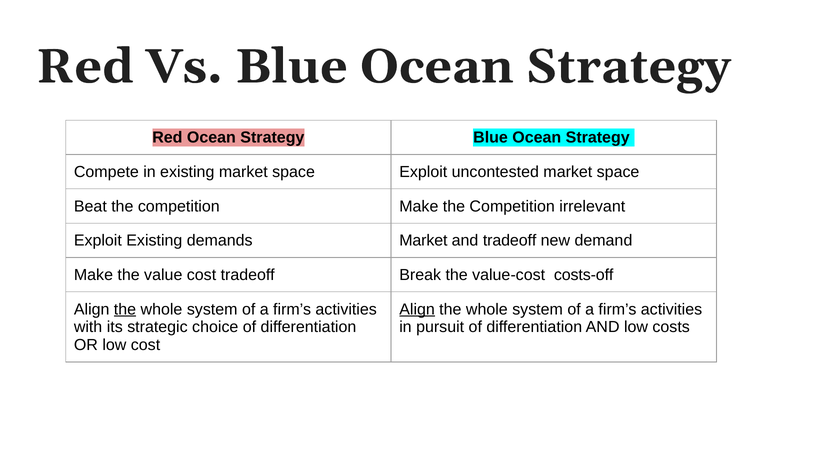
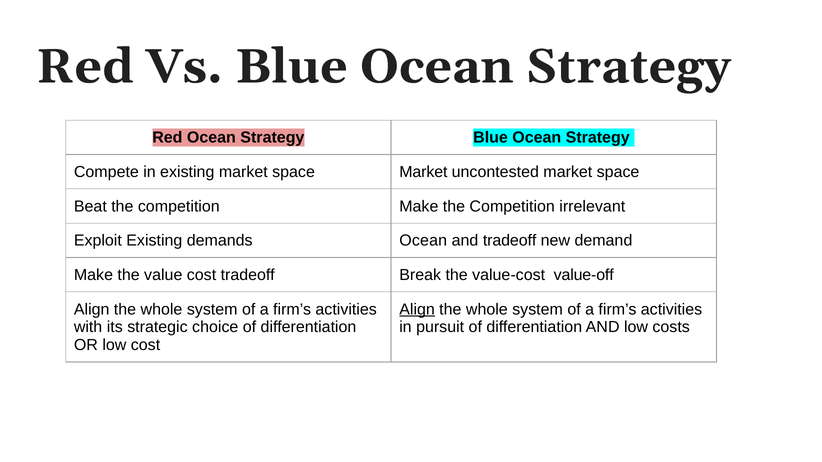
space Exploit: Exploit -> Market (423, 172)
demands Market: Market -> Ocean (423, 241)
costs-off: costs-off -> value-off (584, 275)
the underline: present -> none (125, 310)
